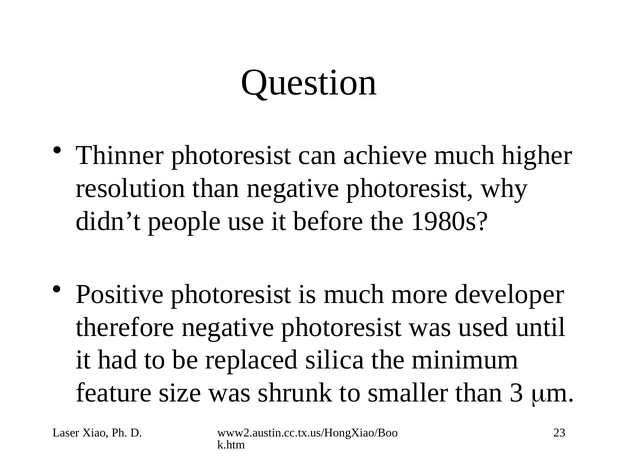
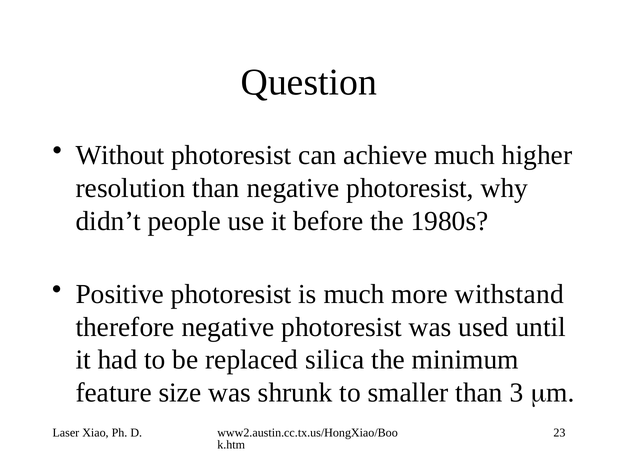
Thinner: Thinner -> Without (120, 155)
developer: developer -> withstand (509, 294)
